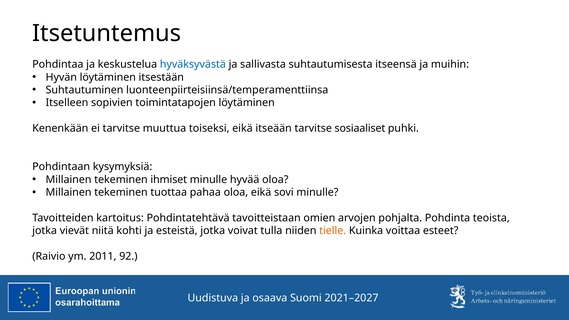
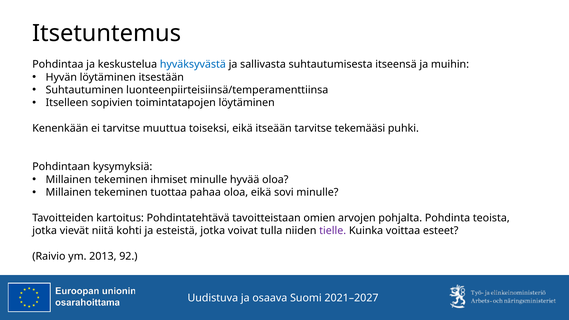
sosiaaliset: sosiaaliset -> tekemääsi (360, 128)
tielle colour: orange -> purple (333, 231)
2011: 2011 -> 2013 (103, 256)
